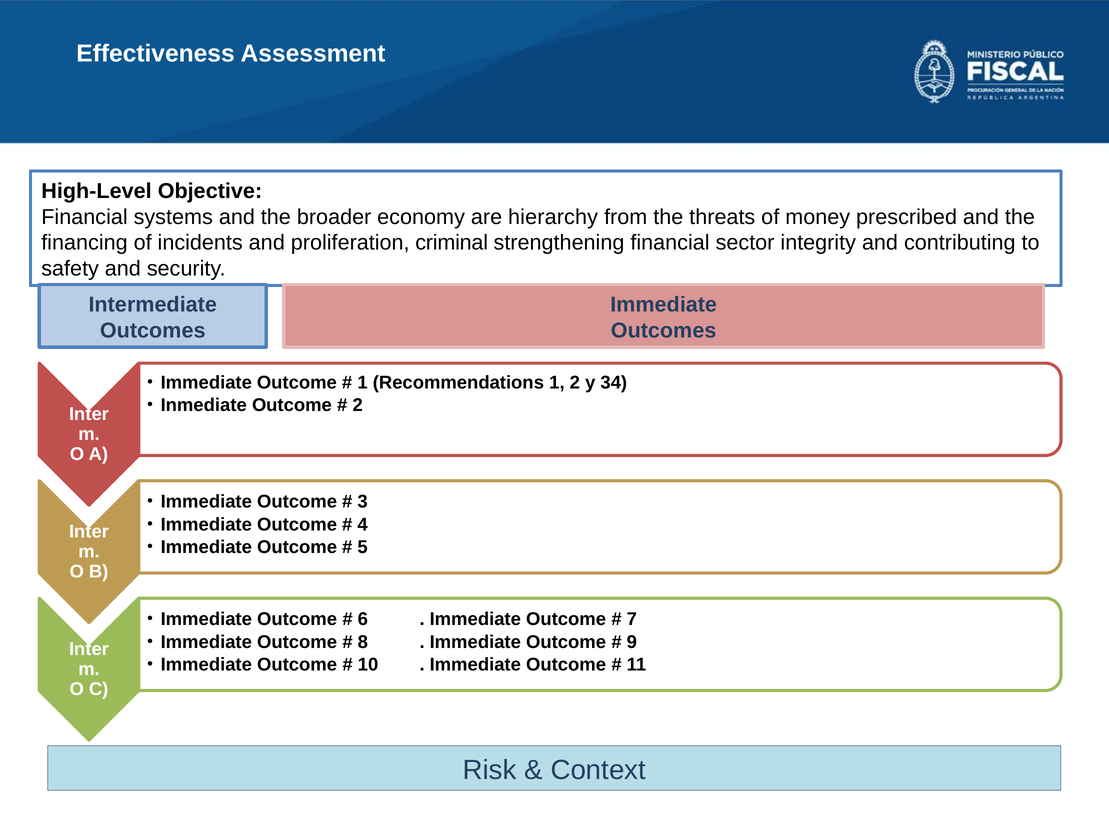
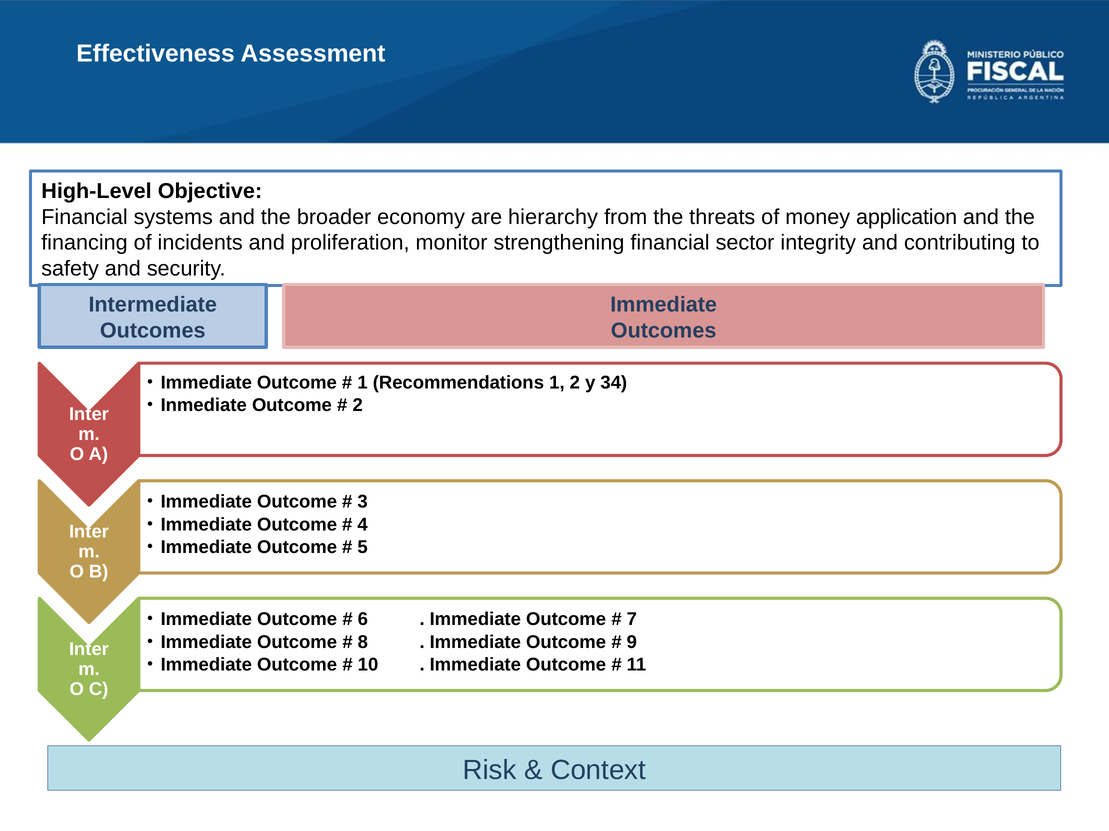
prescribed: prescribed -> application (907, 217)
criminal: criminal -> monitor (452, 243)
